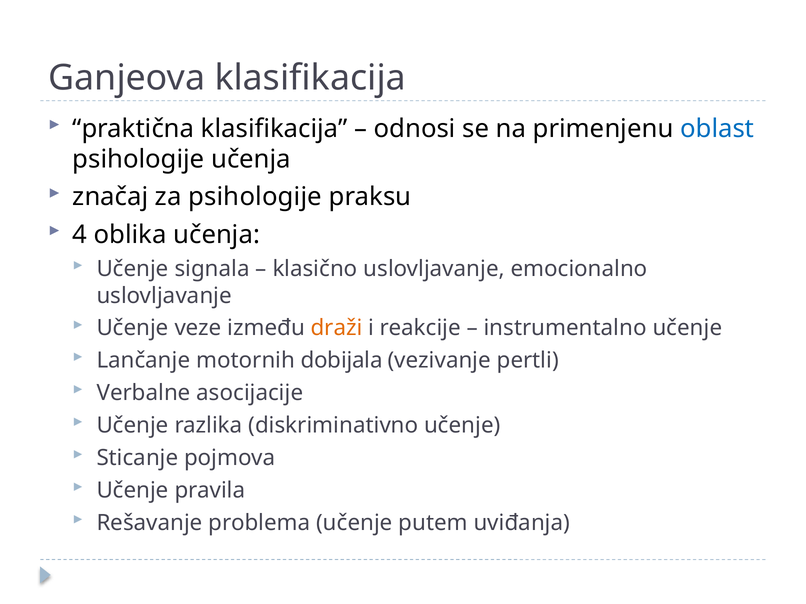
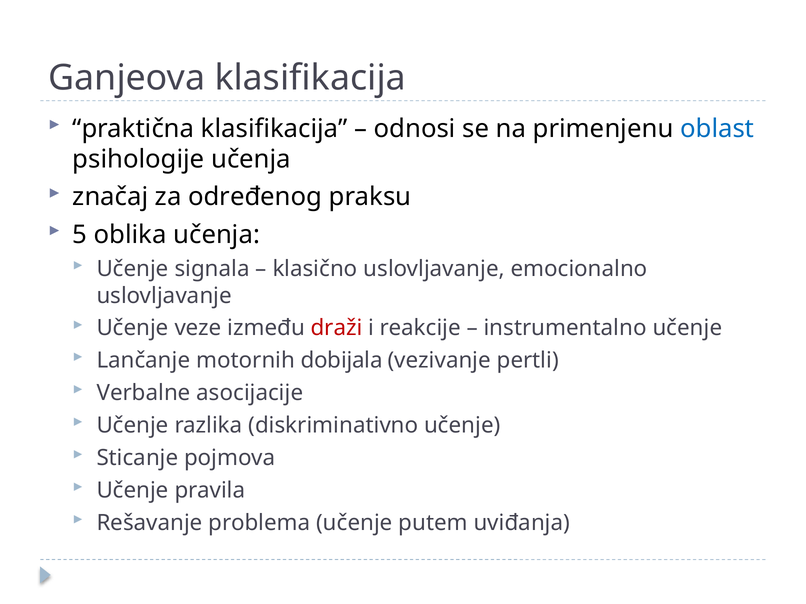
za psihologije: psihologije -> određenog (255, 197)
4: 4 -> 5 (80, 235)
draži colour: orange -> red (337, 328)
